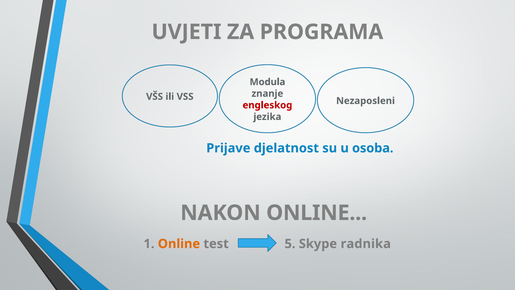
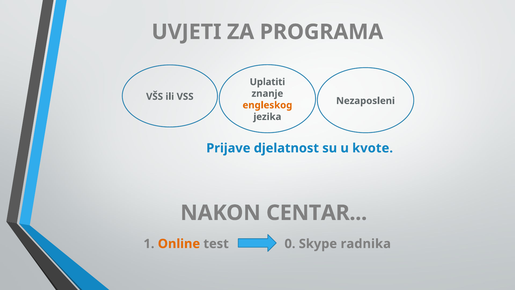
Modula: Modula -> Uplatiti (267, 82)
engleskog colour: red -> orange (267, 105)
osoba: osoba -> kvote (373, 148)
NAKON ONLINE: ONLINE -> CENTAR (317, 213)
5: 5 -> 0 (290, 244)
